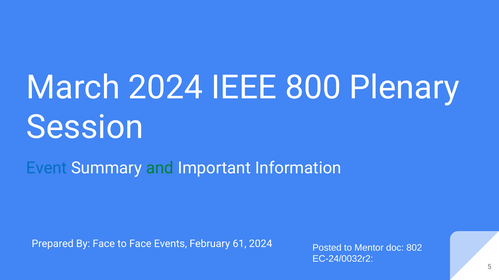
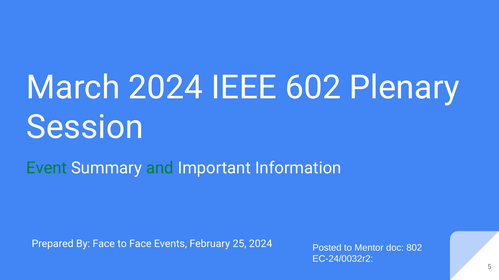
800: 800 -> 602 (313, 88)
Event colour: blue -> green (47, 168)
61: 61 -> 25 (240, 244)
